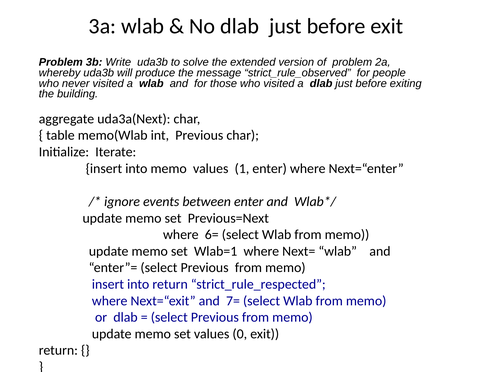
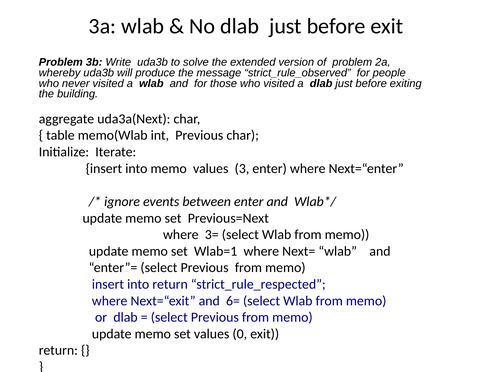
1: 1 -> 3 (242, 169)
6=: 6= -> 3= (212, 235)
7=: 7= -> 6= (233, 301)
